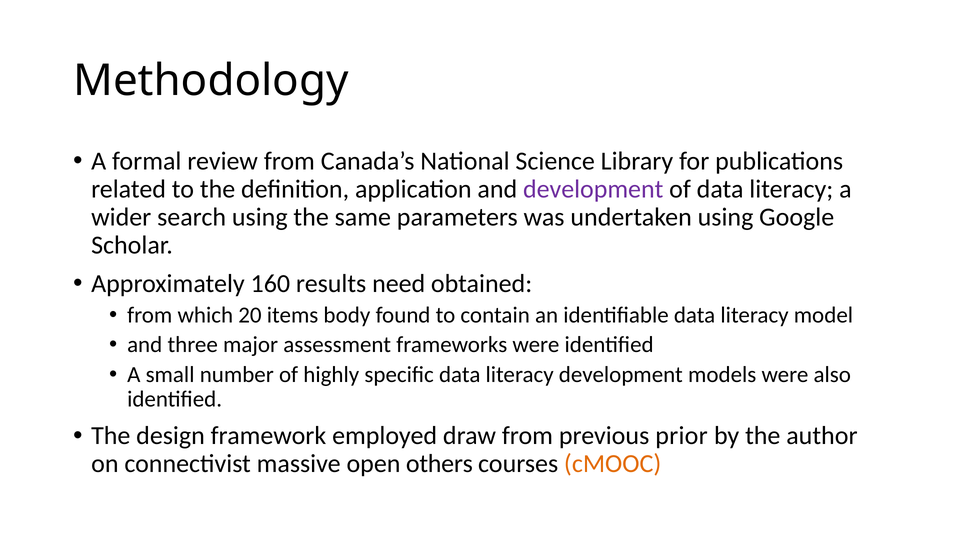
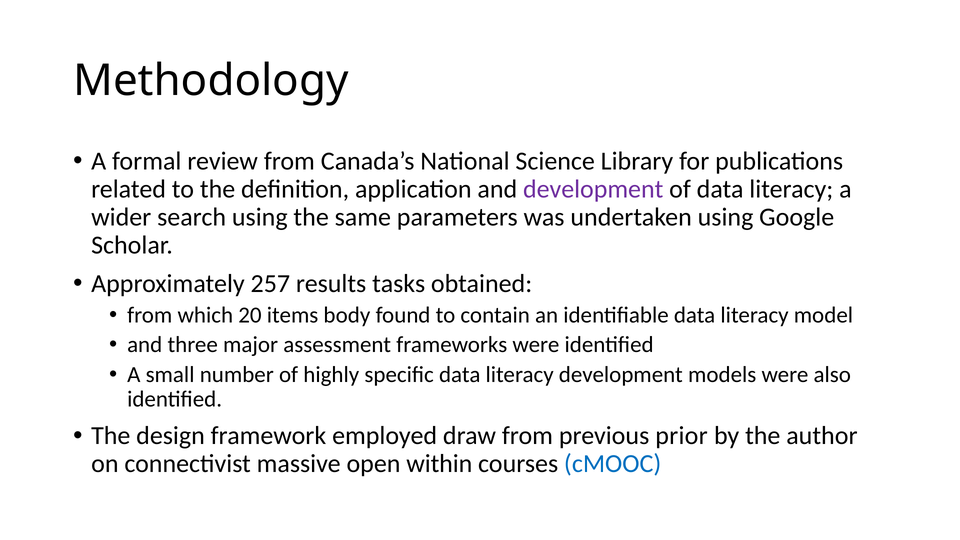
160: 160 -> 257 (270, 283)
need: need -> tasks (399, 283)
others: others -> within (439, 464)
cMOOC colour: orange -> blue (613, 464)
